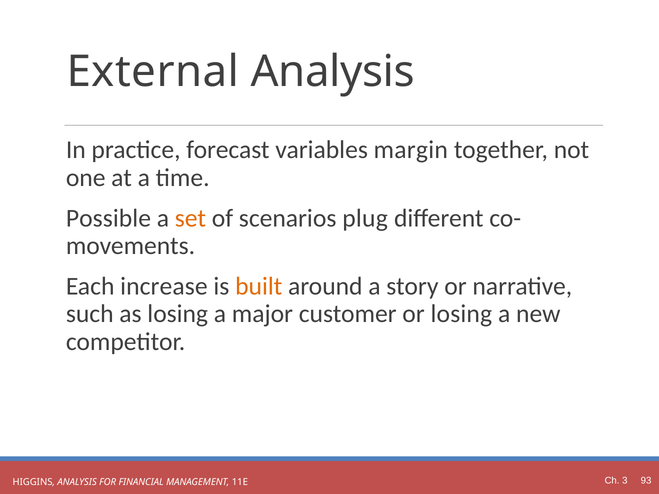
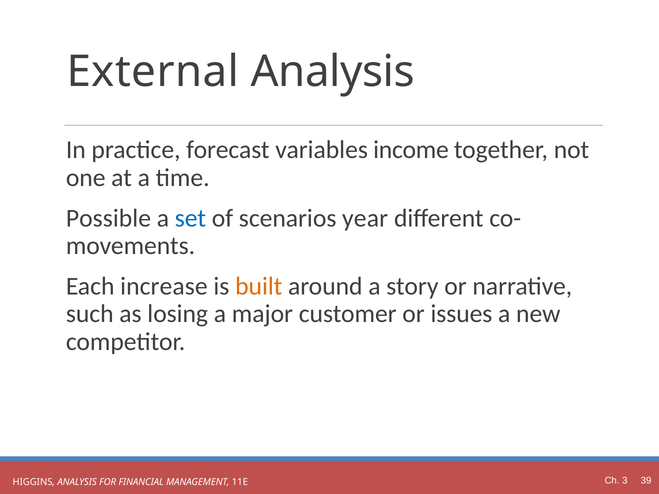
margin: margin -> income (411, 150)
set colour: orange -> blue (190, 218)
plug: plug -> year (365, 218)
or losing: losing -> issues (461, 314)
93: 93 -> 39 (646, 481)
